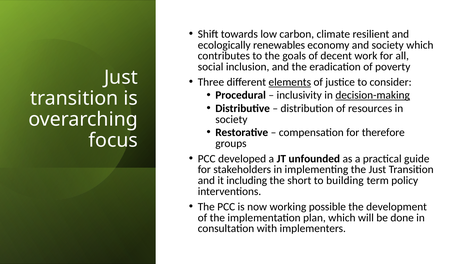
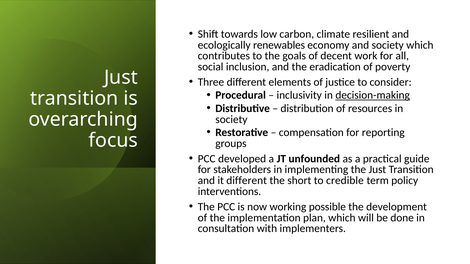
elements underline: present -> none (290, 82)
therefore: therefore -> reporting (383, 133)
it including: including -> different (247, 181)
building: building -> credible (345, 181)
